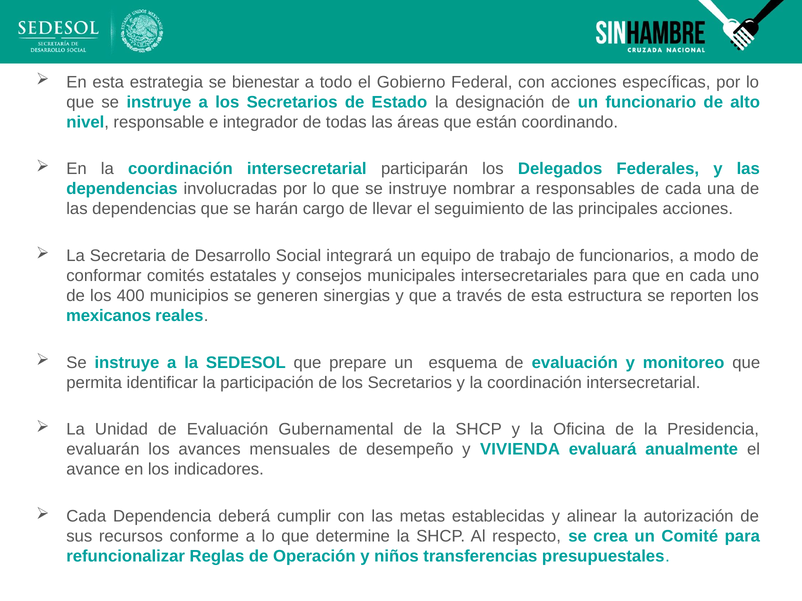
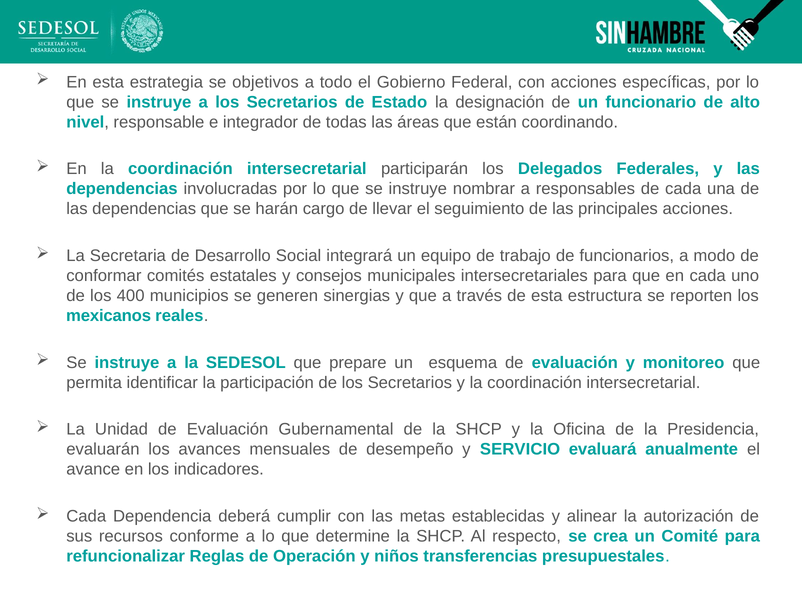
bienestar: bienestar -> objetivos (266, 82)
VIVIENDA: VIVIENDA -> SERVICIO (520, 450)
